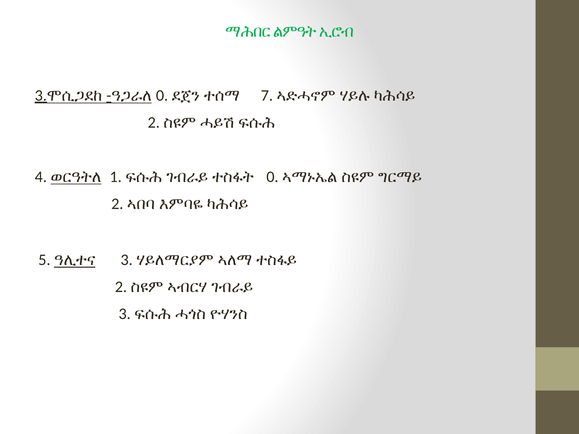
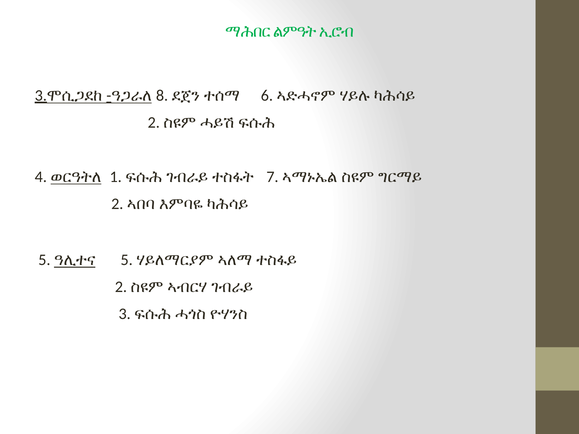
ዓጋራለ 0: 0 -> 8 (162, 96)
7: 7 -> 6 (267, 96)
ተስፋት 0: 0 -> 7 (272, 177)
ዓሊተና 3: 3 -> 5 (127, 260)
